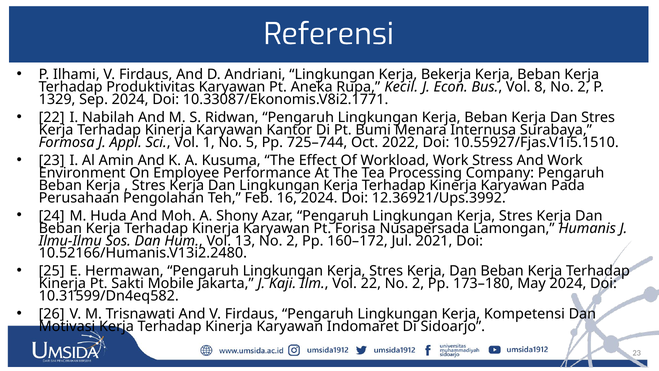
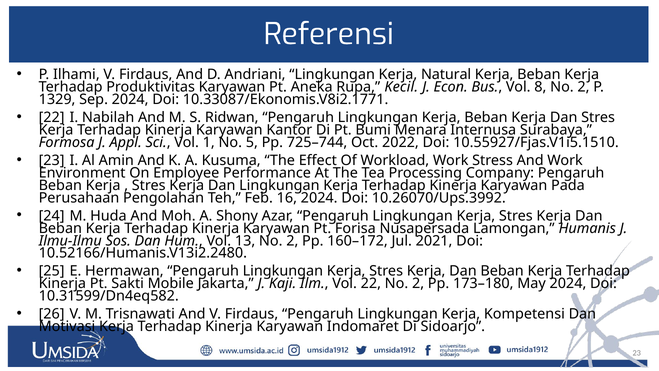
Bekerja: Bekerja -> Natural (446, 75)
12.36921/Ups.3992: 12.36921/Ups.3992 -> 10.26070/Ups.3992 (439, 198)
